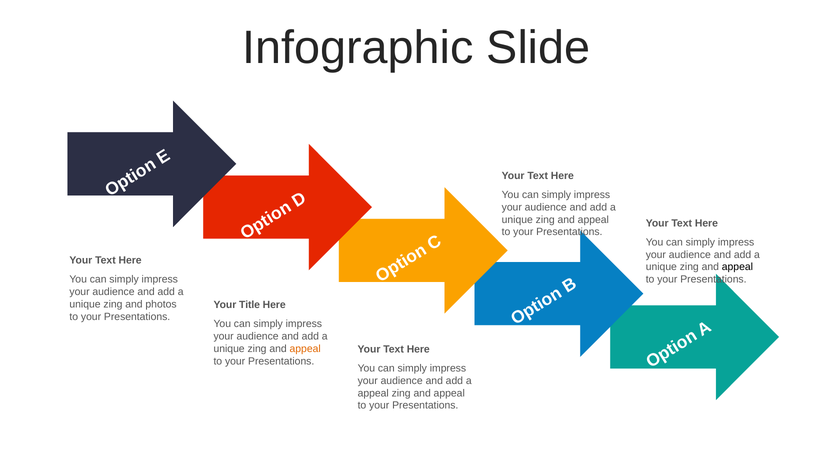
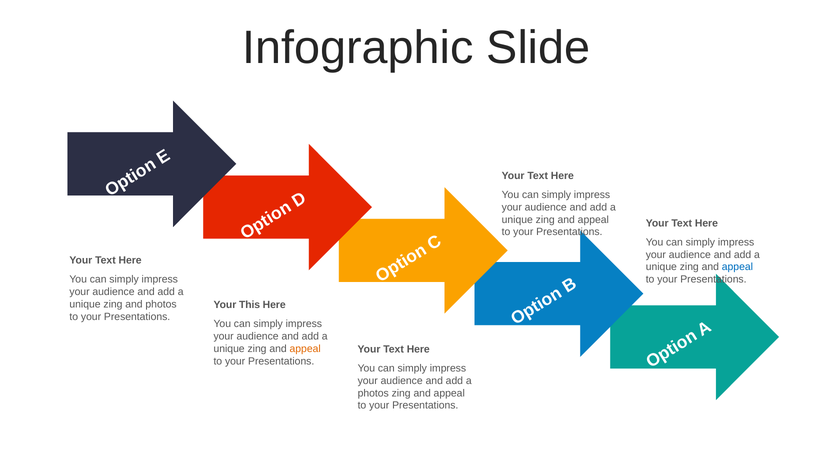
appeal colour: black -> blue (737, 267)
Title: Title -> This (250, 304)
appeal: appeal -> photos (373, 393)
